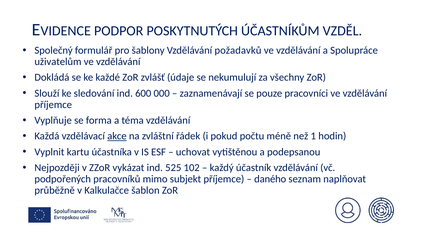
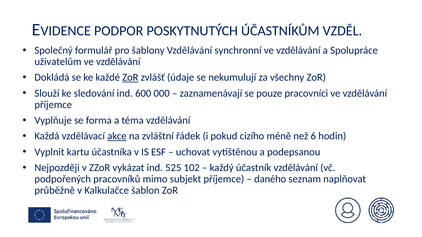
požadavků: požadavků -> synchronní (238, 50)
ZoR underline: none -> present (130, 78)
počtu: počtu -> cizího (252, 136)
1: 1 -> 6 (313, 136)
